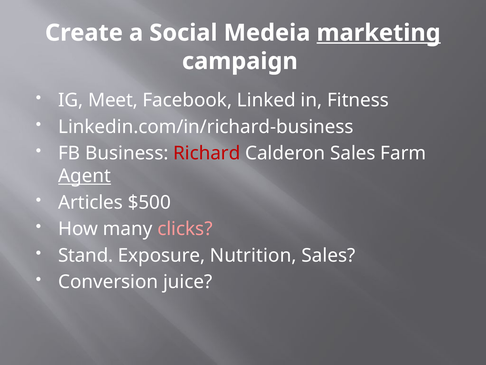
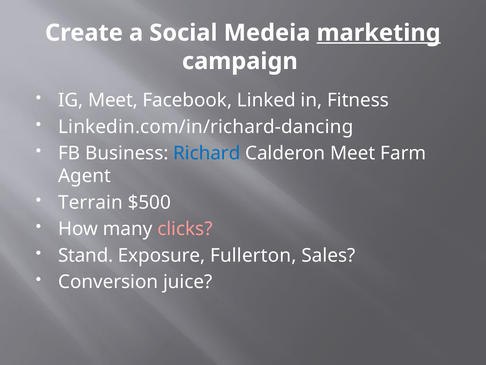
Linkedin.com/in/richard-business: Linkedin.com/in/richard-business -> Linkedin.com/in/richard-dancing (206, 127)
Richard colour: red -> blue (207, 153)
Calderon Sales: Sales -> Meet (353, 153)
Agent underline: present -> none (85, 176)
Articles: Articles -> Terrain (90, 202)
Nutrition: Nutrition -> Fullerton (253, 255)
